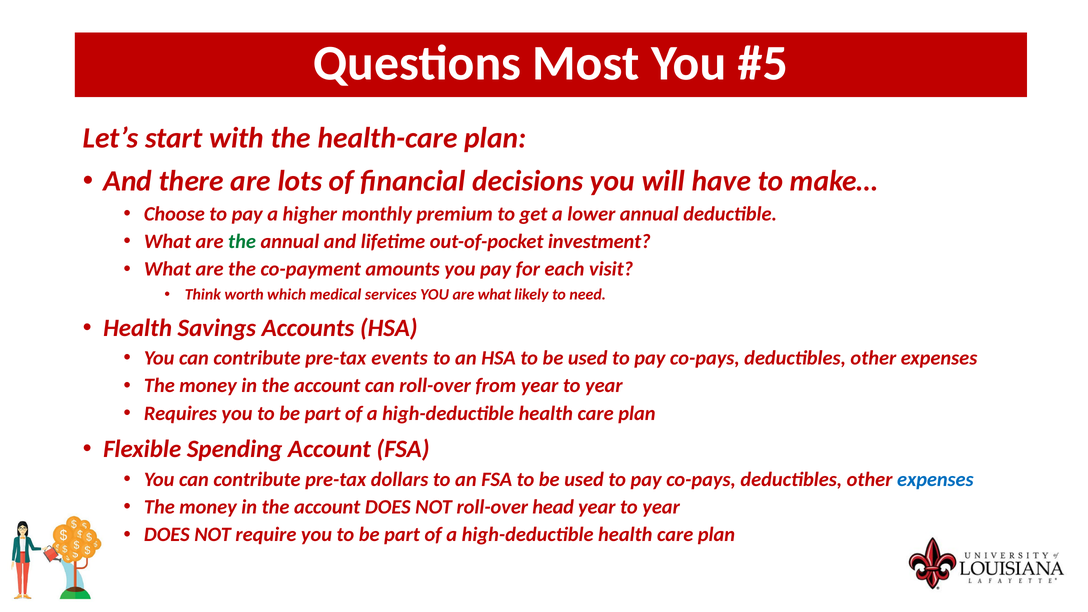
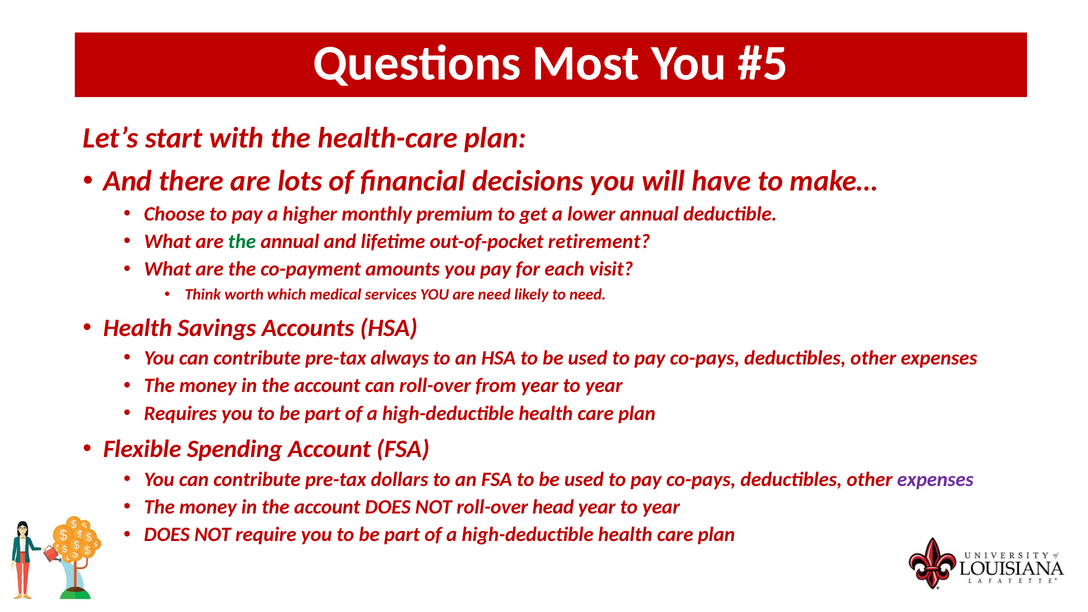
investment: investment -> retirement (599, 242)
are what: what -> need (494, 294)
events: events -> always (400, 358)
expenses colour: blue -> purple (935, 479)
